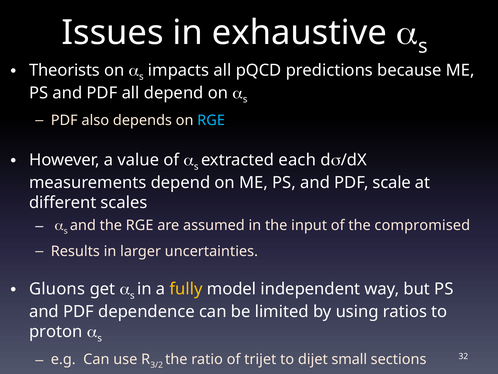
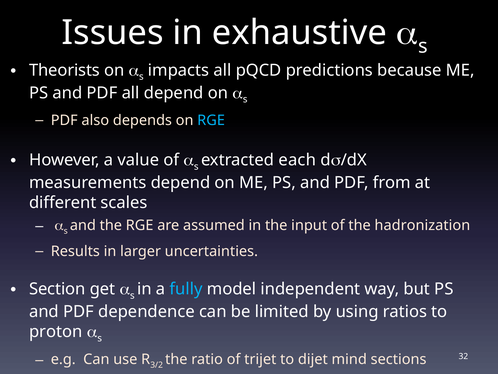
scale: scale -> from (392, 183)
compromised: compromised -> hadronization (422, 225)
Gluons: Gluons -> Section (57, 289)
fully colour: yellow -> light blue (186, 289)
small: small -> mind (349, 359)
